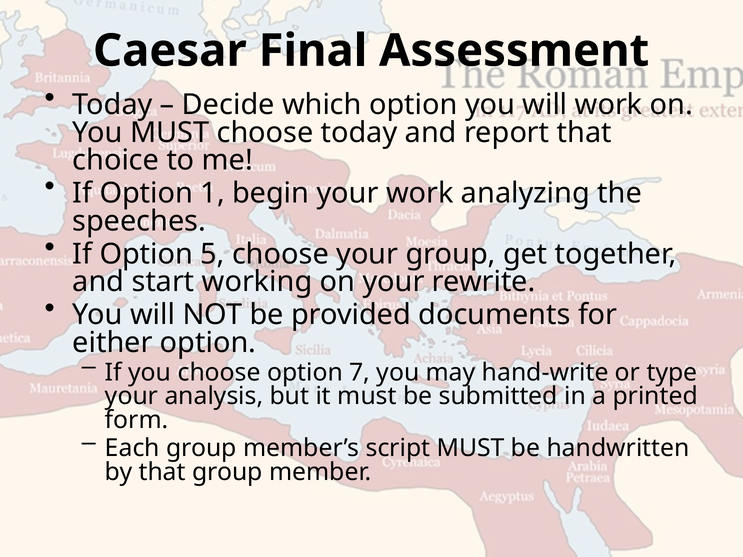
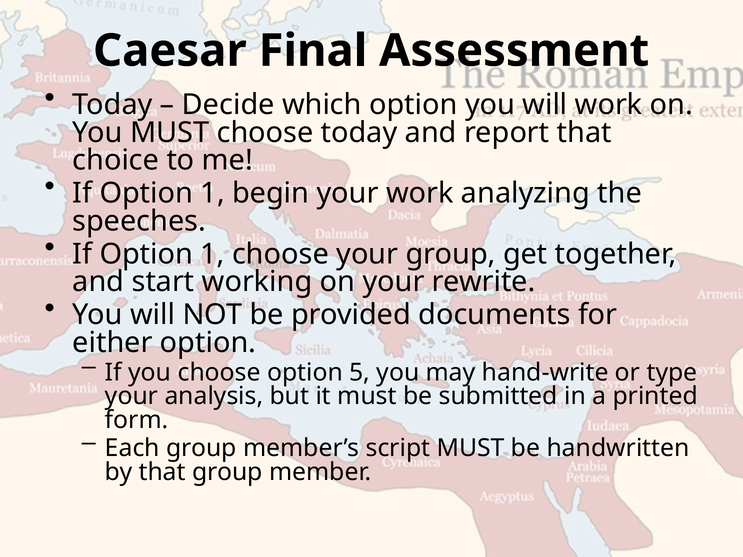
5: 5 -> 1 (213, 254)
7: 7 -> 5 (360, 373)
